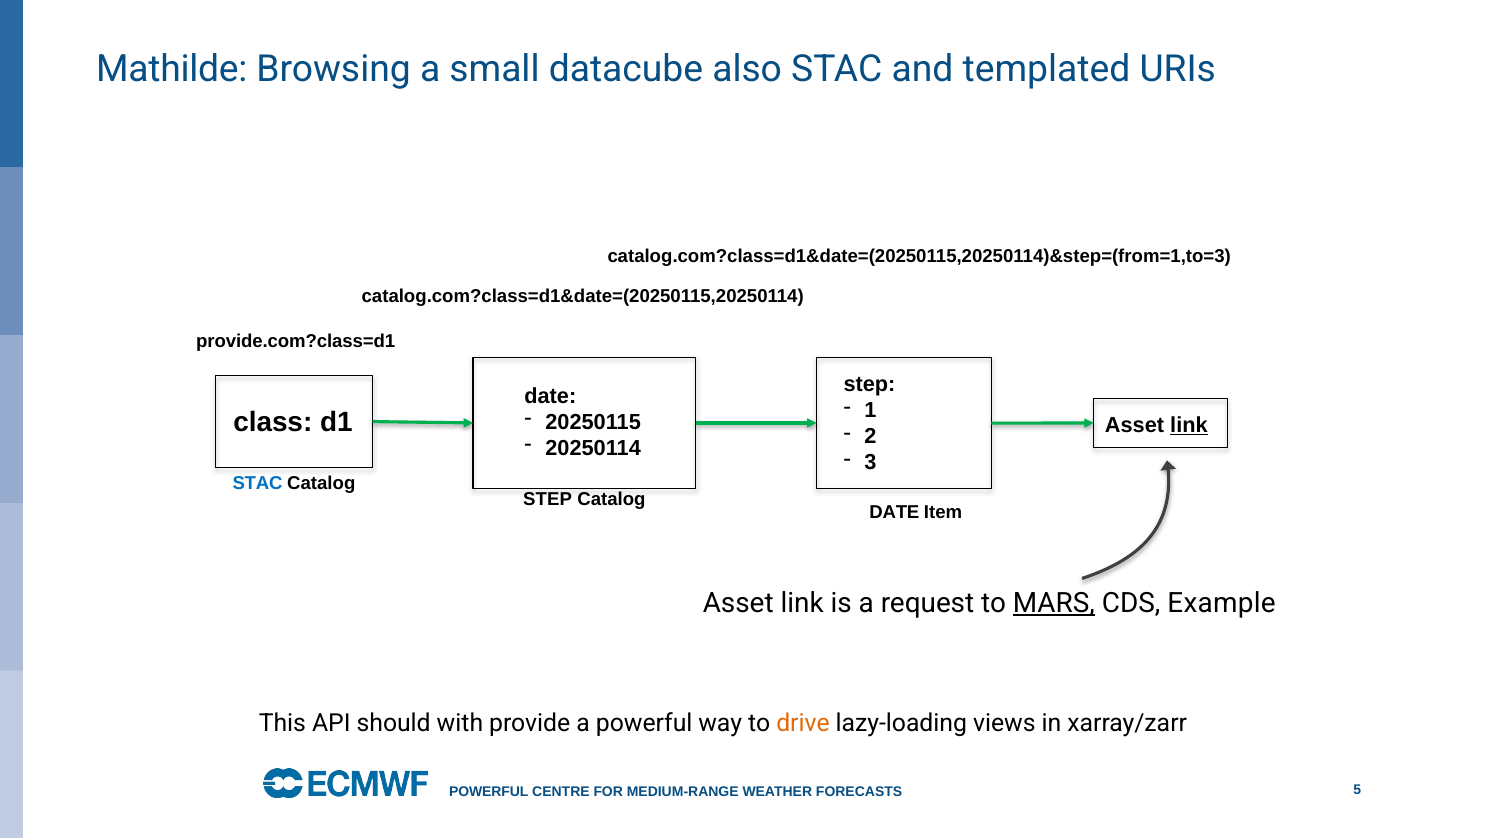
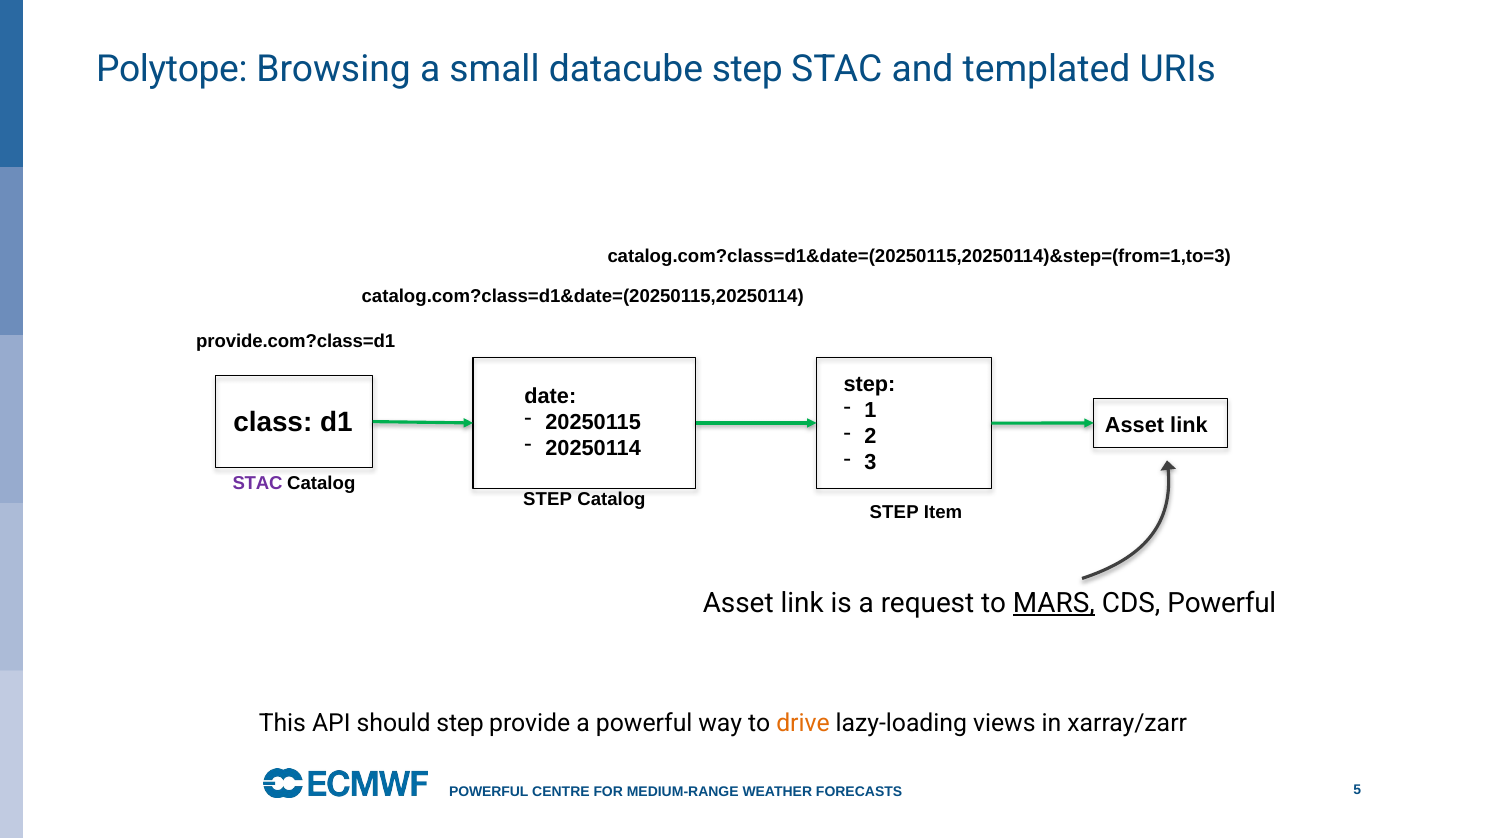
Mathilde: Mathilde -> Polytope (172, 70)
datacube also: also -> step (747, 70)
link underline: present -> none (1189, 425)
STAC colour: blue -> purple (258, 484)
DATE: DATE -> STEP (894, 512)
CDS Example: Example -> Powerful (1222, 603)
should with: with -> step (460, 723)
